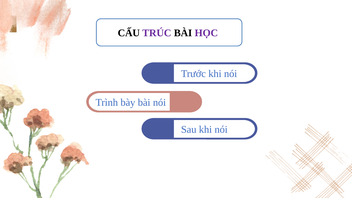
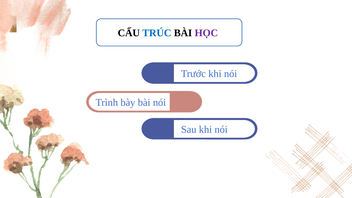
TRÚC colour: purple -> blue (157, 33)
